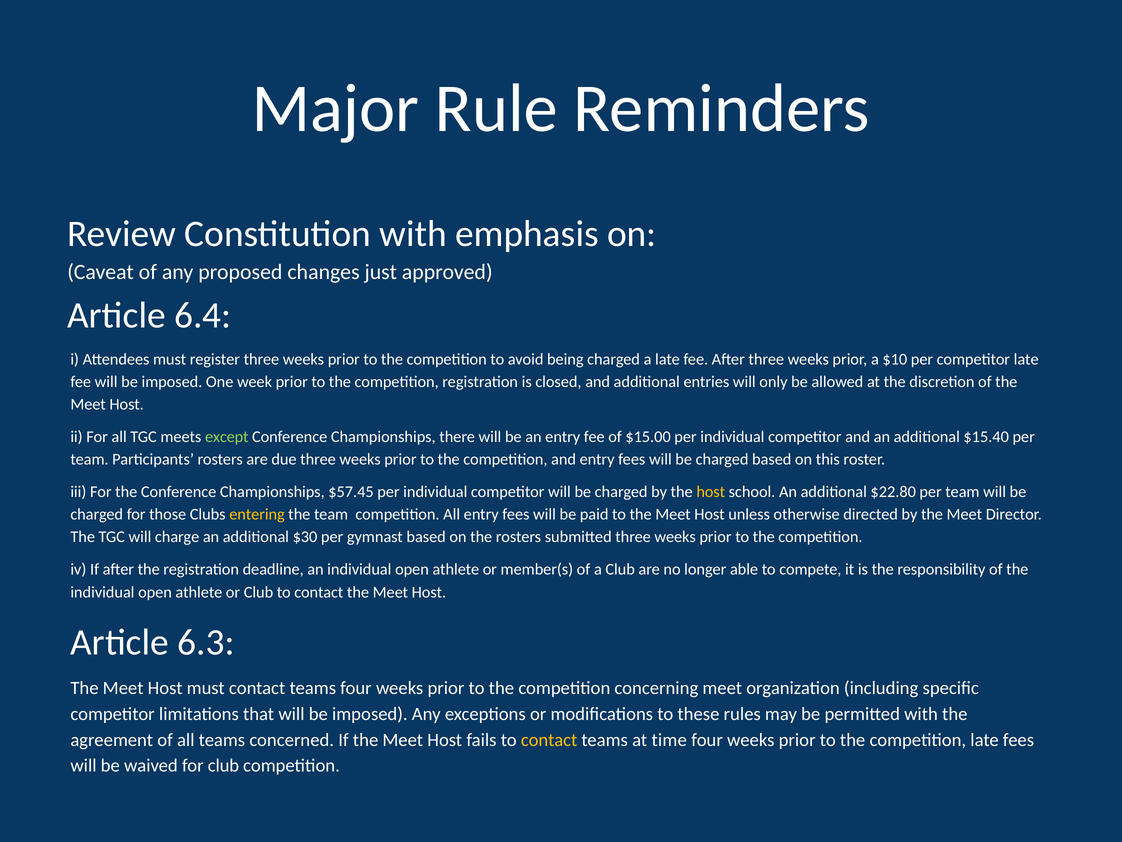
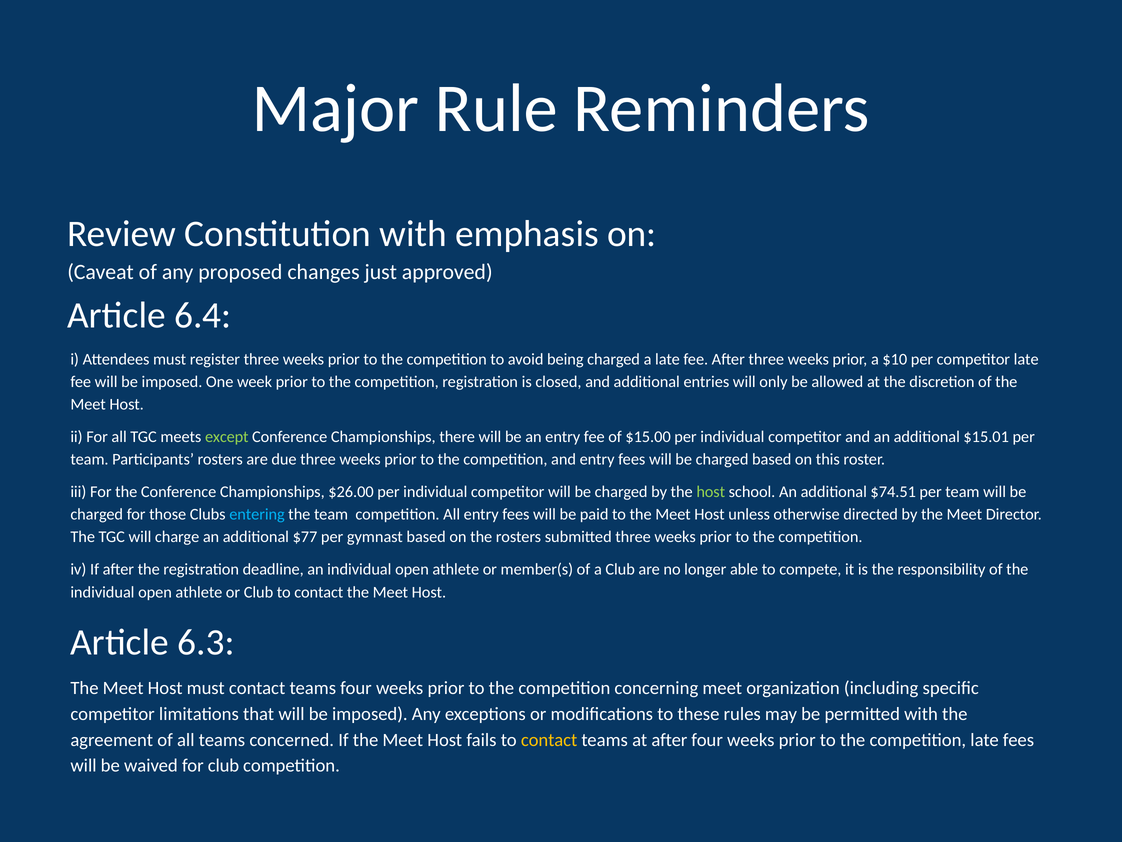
$15.40: $15.40 -> $15.01 (986, 437)
$57.45: $57.45 -> $26.00 (351, 492)
host colour: yellow -> light green (711, 492)
$22.80: $22.80 -> $74.51 (893, 492)
entering colour: yellow -> light blue (257, 514)
$30: $30 -> $77 (305, 537)
at time: time -> after (669, 739)
